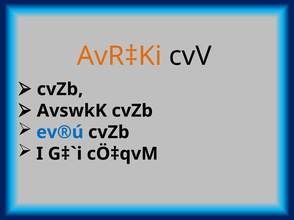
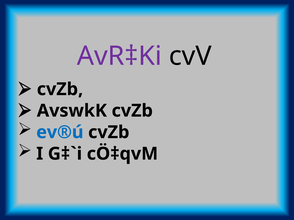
AvR‡Ki colour: orange -> purple (119, 56)
